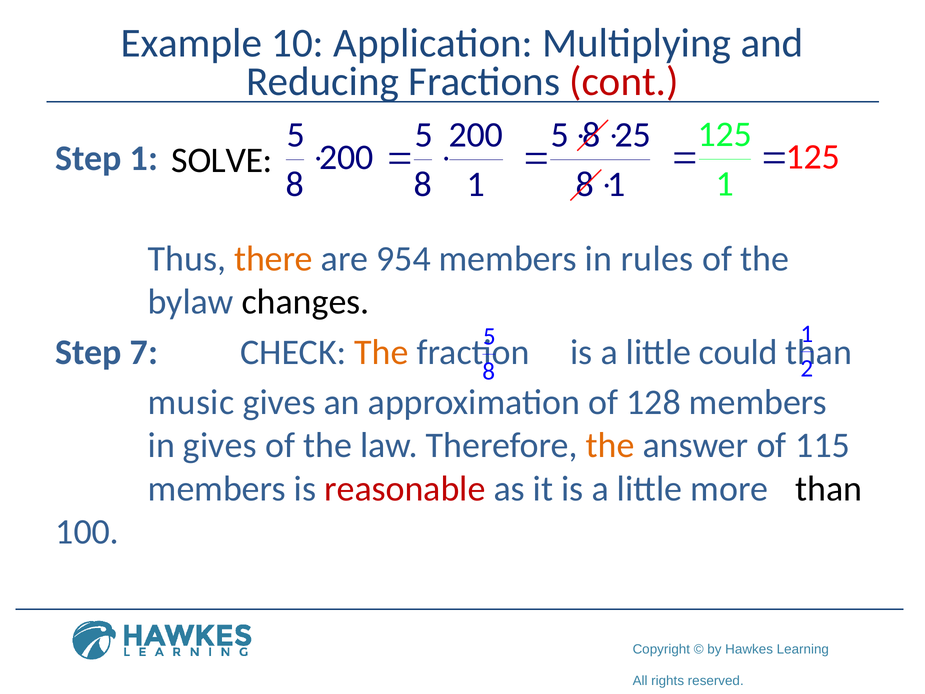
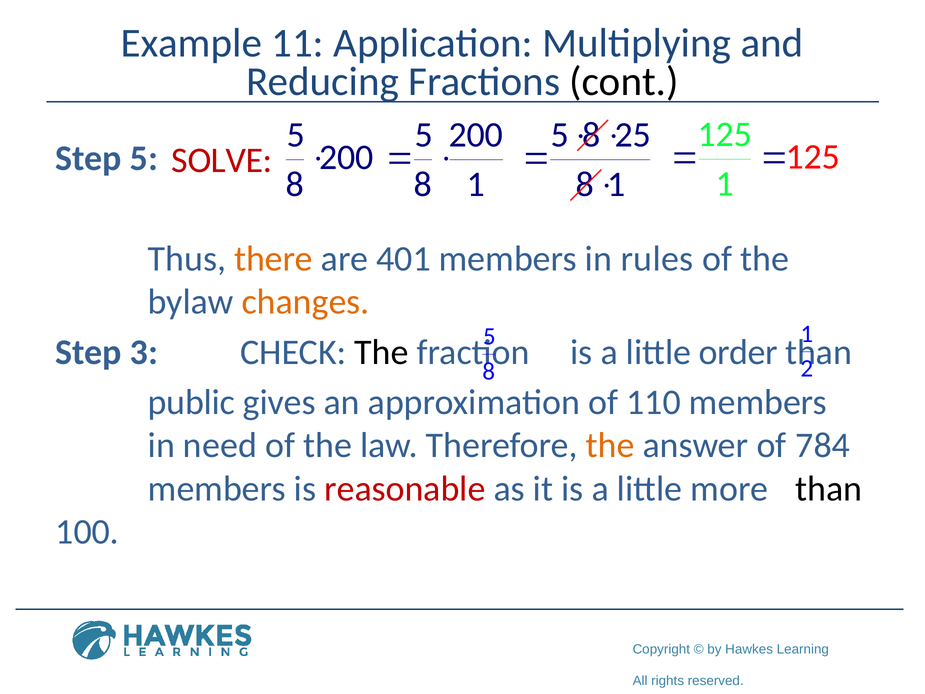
10: 10 -> 11 (298, 43)
cont colour: red -> black (624, 81)
Step 1: 1 -> 5 (144, 158)
SOLVE colour: black -> red (222, 161)
954: 954 -> 401 (403, 259)
changes colour: black -> orange (306, 302)
7: 7 -> 3 (144, 352)
The colour: orange -> black (382, 352)
could: could -> order (738, 352)
music: music -> public (191, 402)
128: 128 -> 110 (654, 402)
in gives: gives -> need (220, 445)
115: 115 -> 784 (823, 445)
